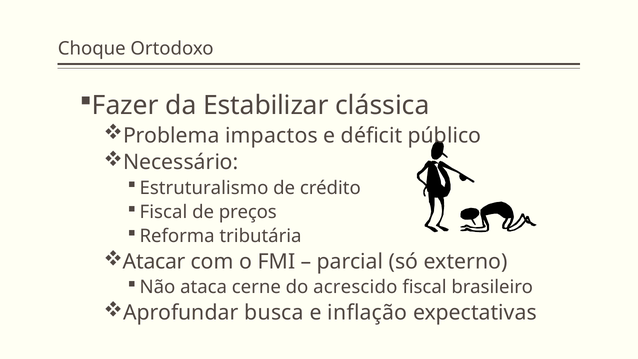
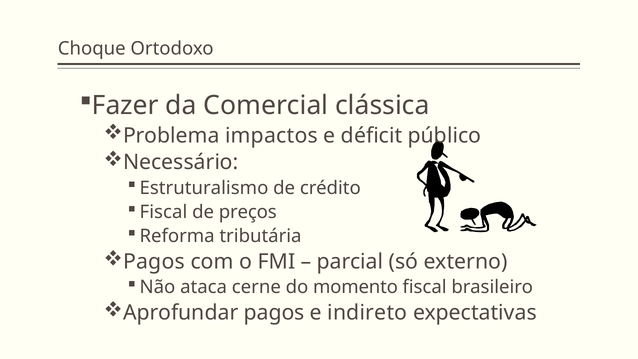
Estabilizar: Estabilizar -> Comercial (266, 106)
Atacar: Atacar -> Pagos (154, 262)
acrescido: acrescido -> momento (355, 287)
Aprofundar busca: busca -> pagos (274, 313)
inflação: inflação -> indireto (367, 313)
